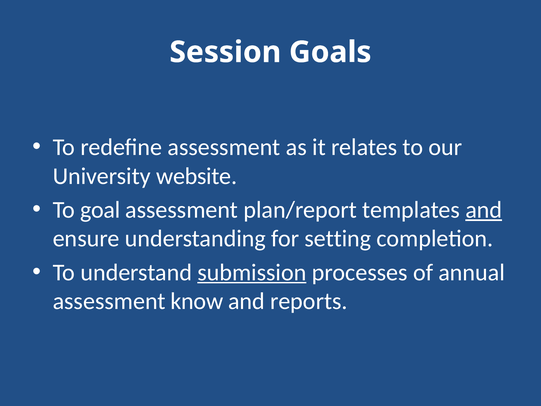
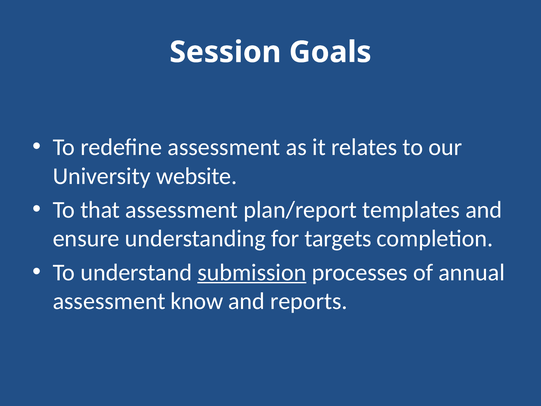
goal: goal -> that (100, 210)
and underline: present -> none (484, 210)
setting: setting -> targets (338, 239)
